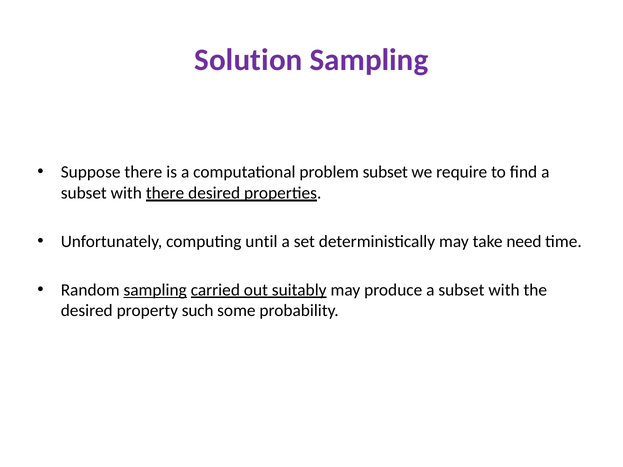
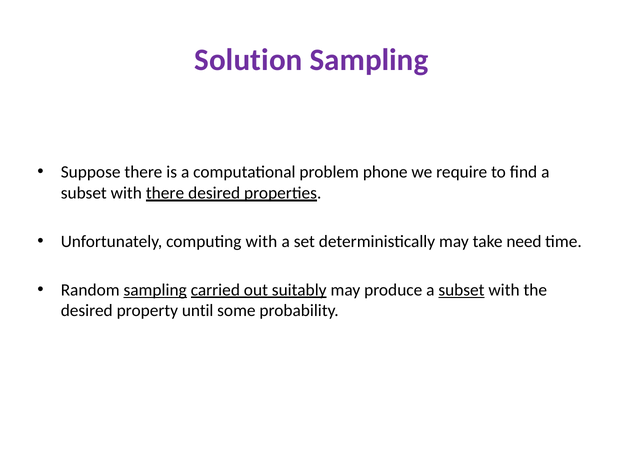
problem subset: subset -> phone (385, 172)
computing until: until -> with (261, 242)
subset underline: none -> present (461, 290)
such: such -> until (198, 311)
